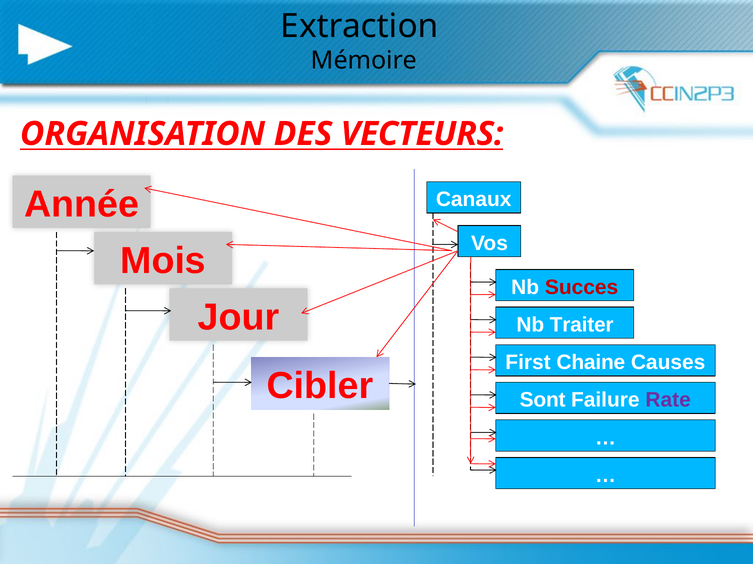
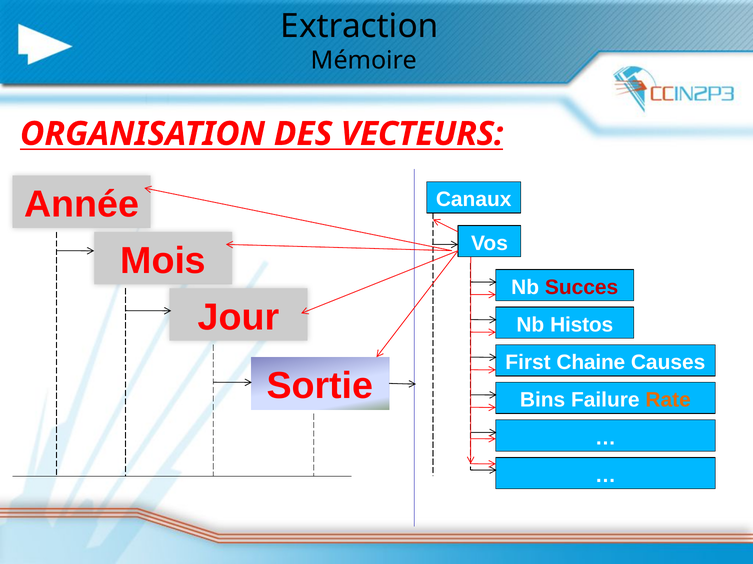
Traiter: Traiter -> Histos (582, 325)
Cibler: Cibler -> Sortie (320, 387)
Sont: Sont -> Bins (543, 401)
Rate colour: purple -> orange (668, 401)
